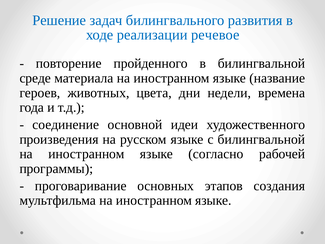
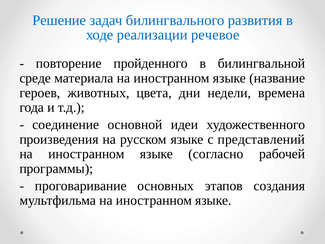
с билингвальной: билингвальной -> представлений (261, 139)
